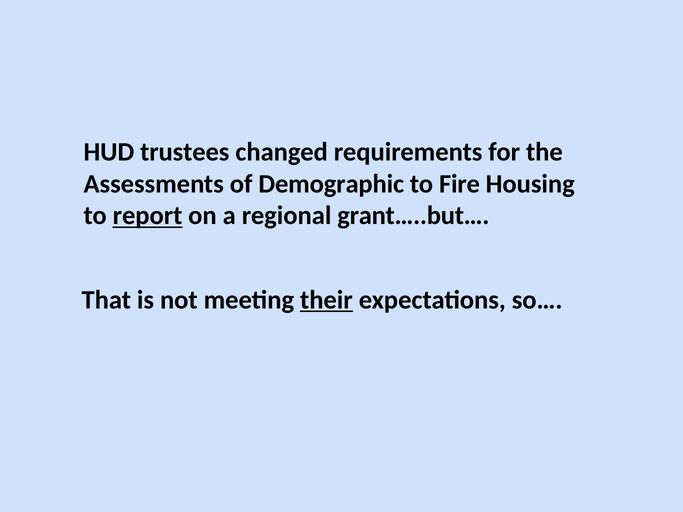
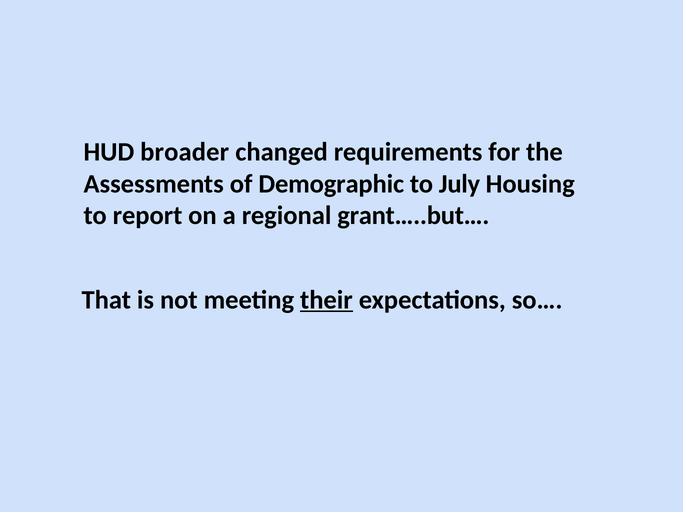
trustees: trustees -> broader (185, 152)
Fire: Fire -> July (460, 184)
report underline: present -> none (147, 216)
